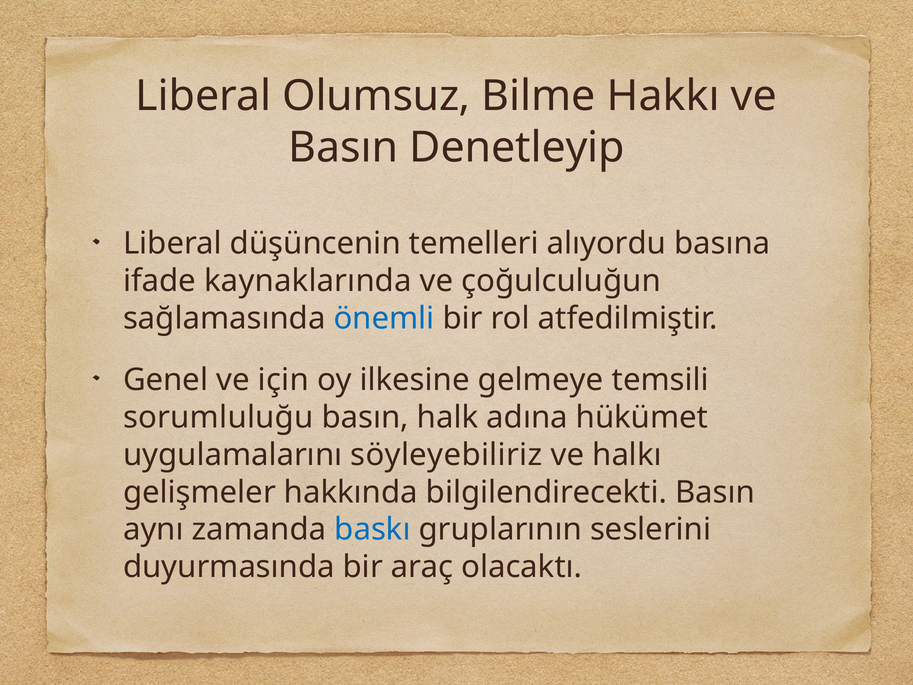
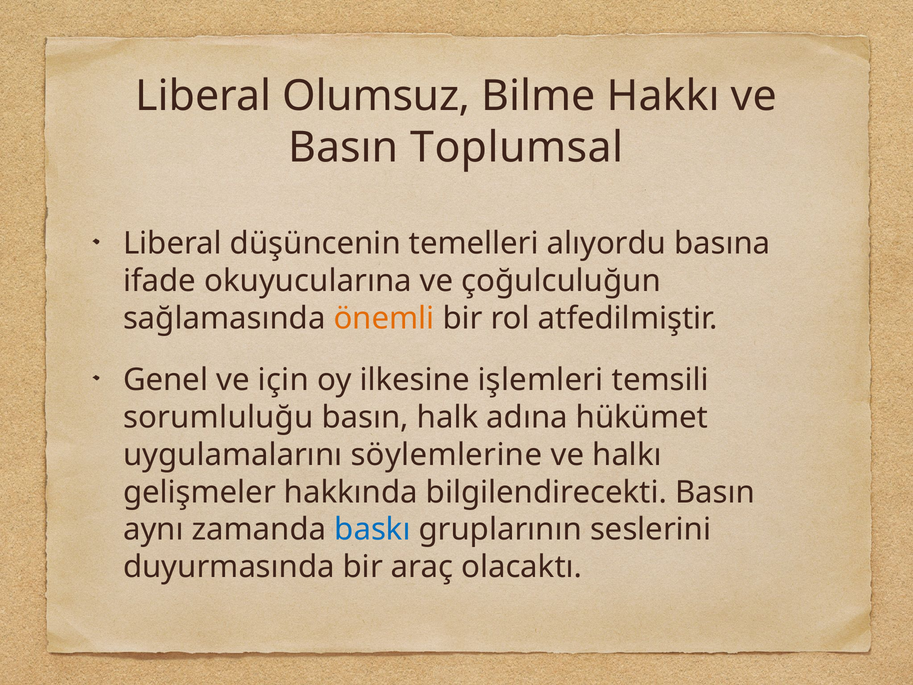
Denetleyip: Denetleyip -> Toplumsal (517, 147)
kaynaklarında: kaynaklarında -> okuyucularına (308, 281)
önemli colour: blue -> orange (384, 318)
gelmeye: gelmeye -> işlemleri (541, 380)
söyleyebiliriz: söyleyebiliriz -> söylemlerine (446, 455)
